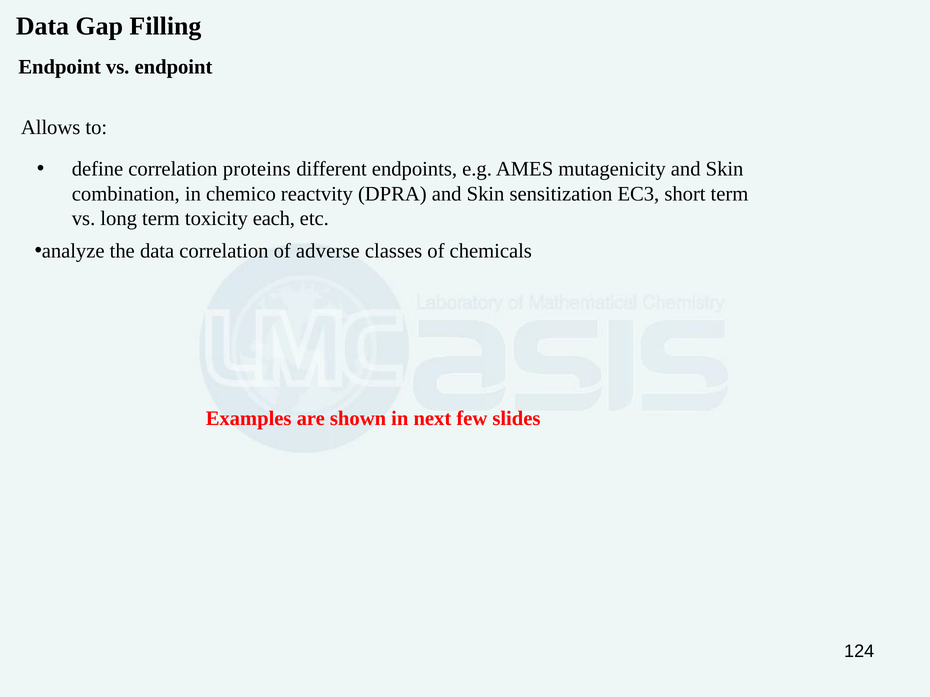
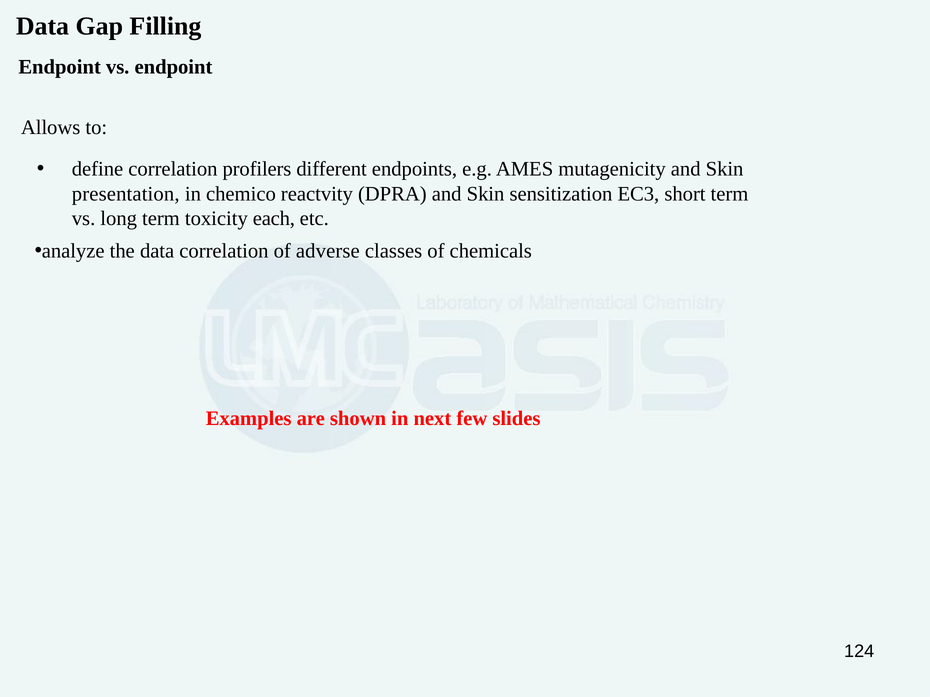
proteins: proteins -> profilers (257, 169)
combination: combination -> presentation (126, 194)
